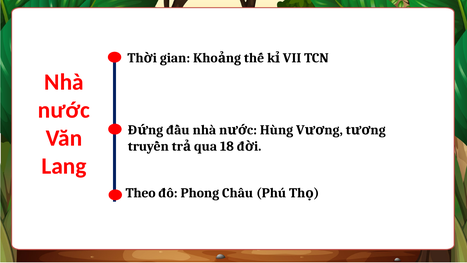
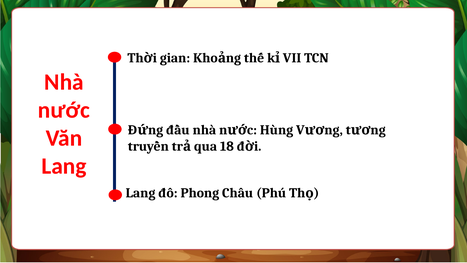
Theo: Theo -> Lang (141, 193)
